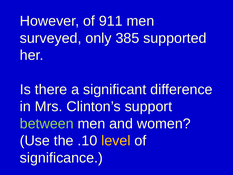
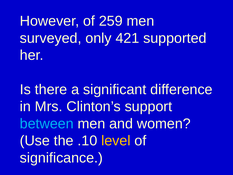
911: 911 -> 259 (111, 21)
385: 385 -> 421 (127, 38)
between colour: light green -> light blue (47, 123)
